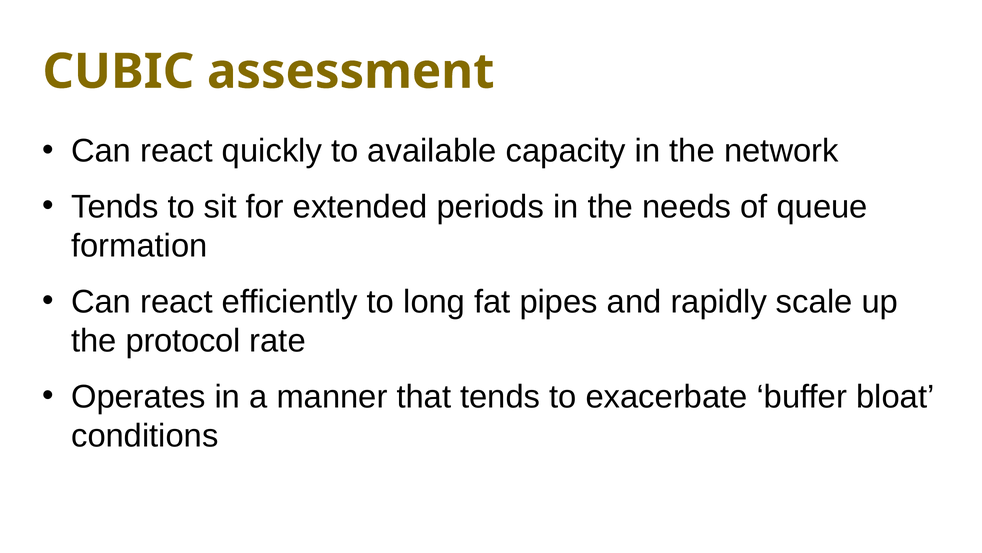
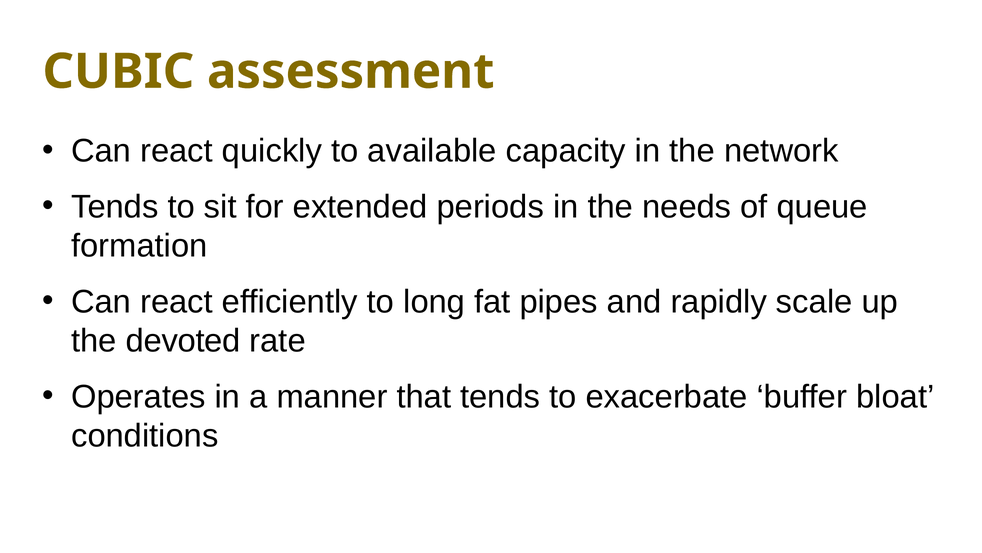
protocol: protocol -> devoted (183, 341)
